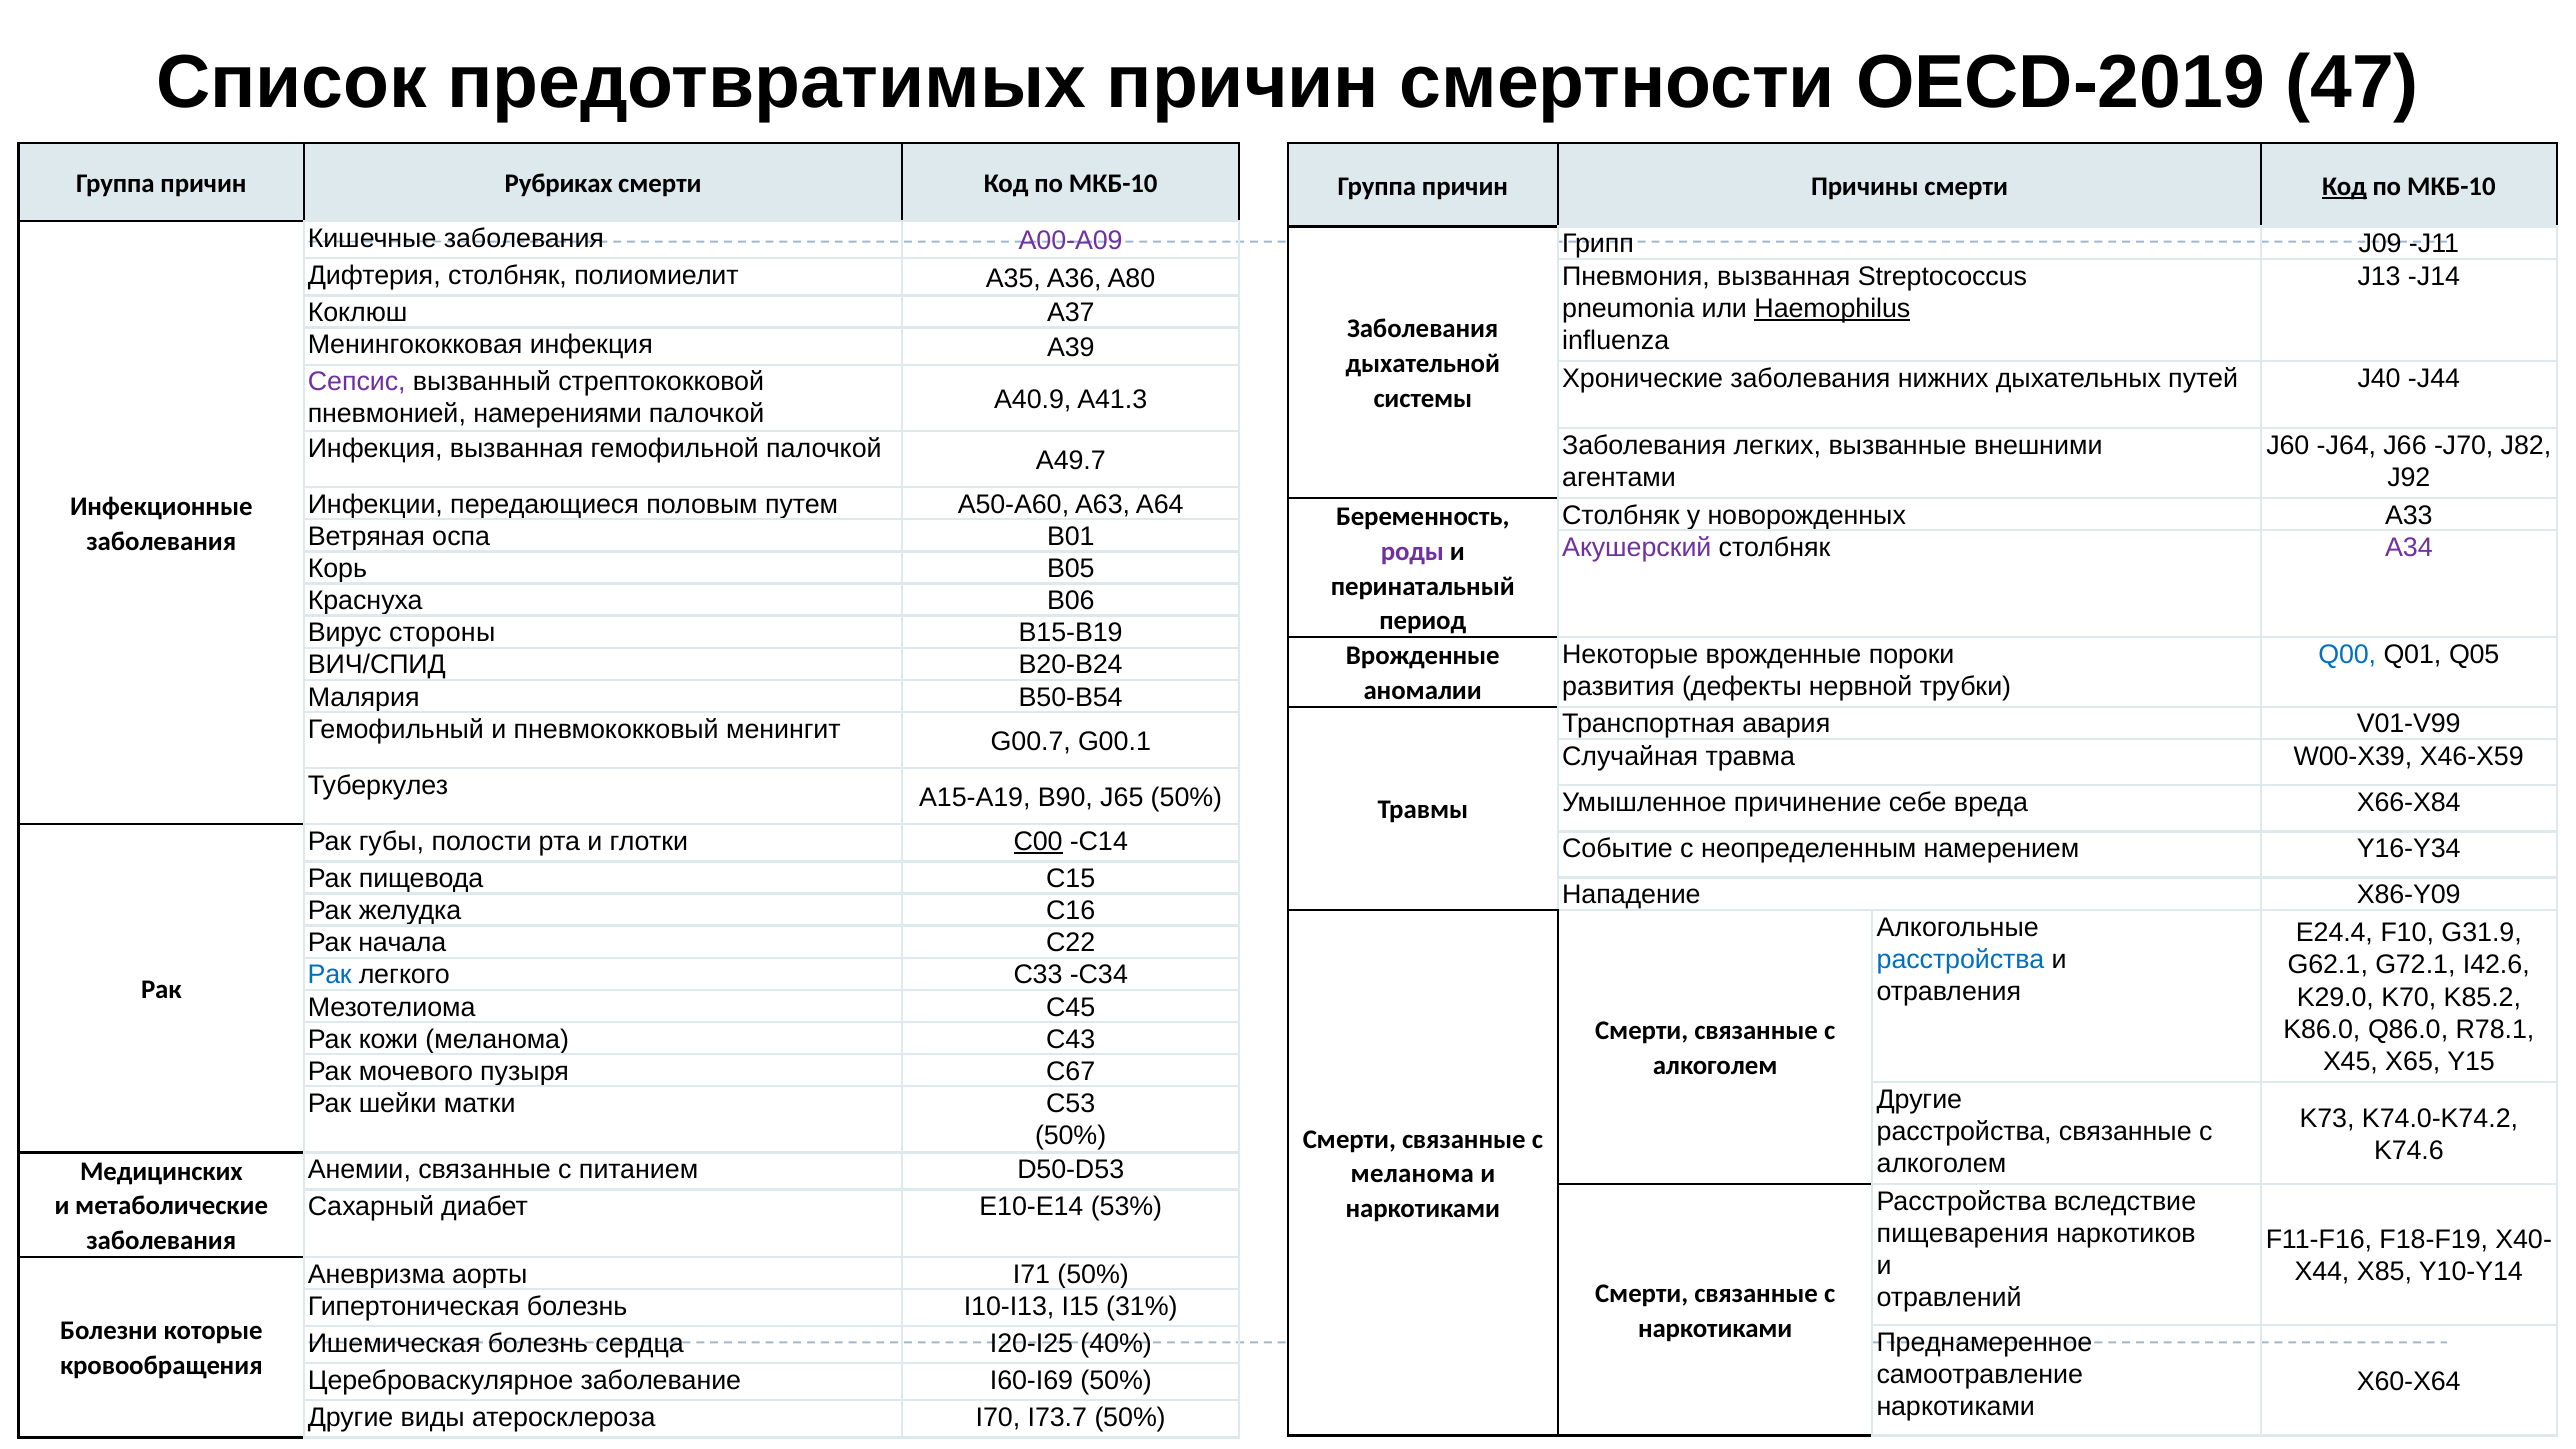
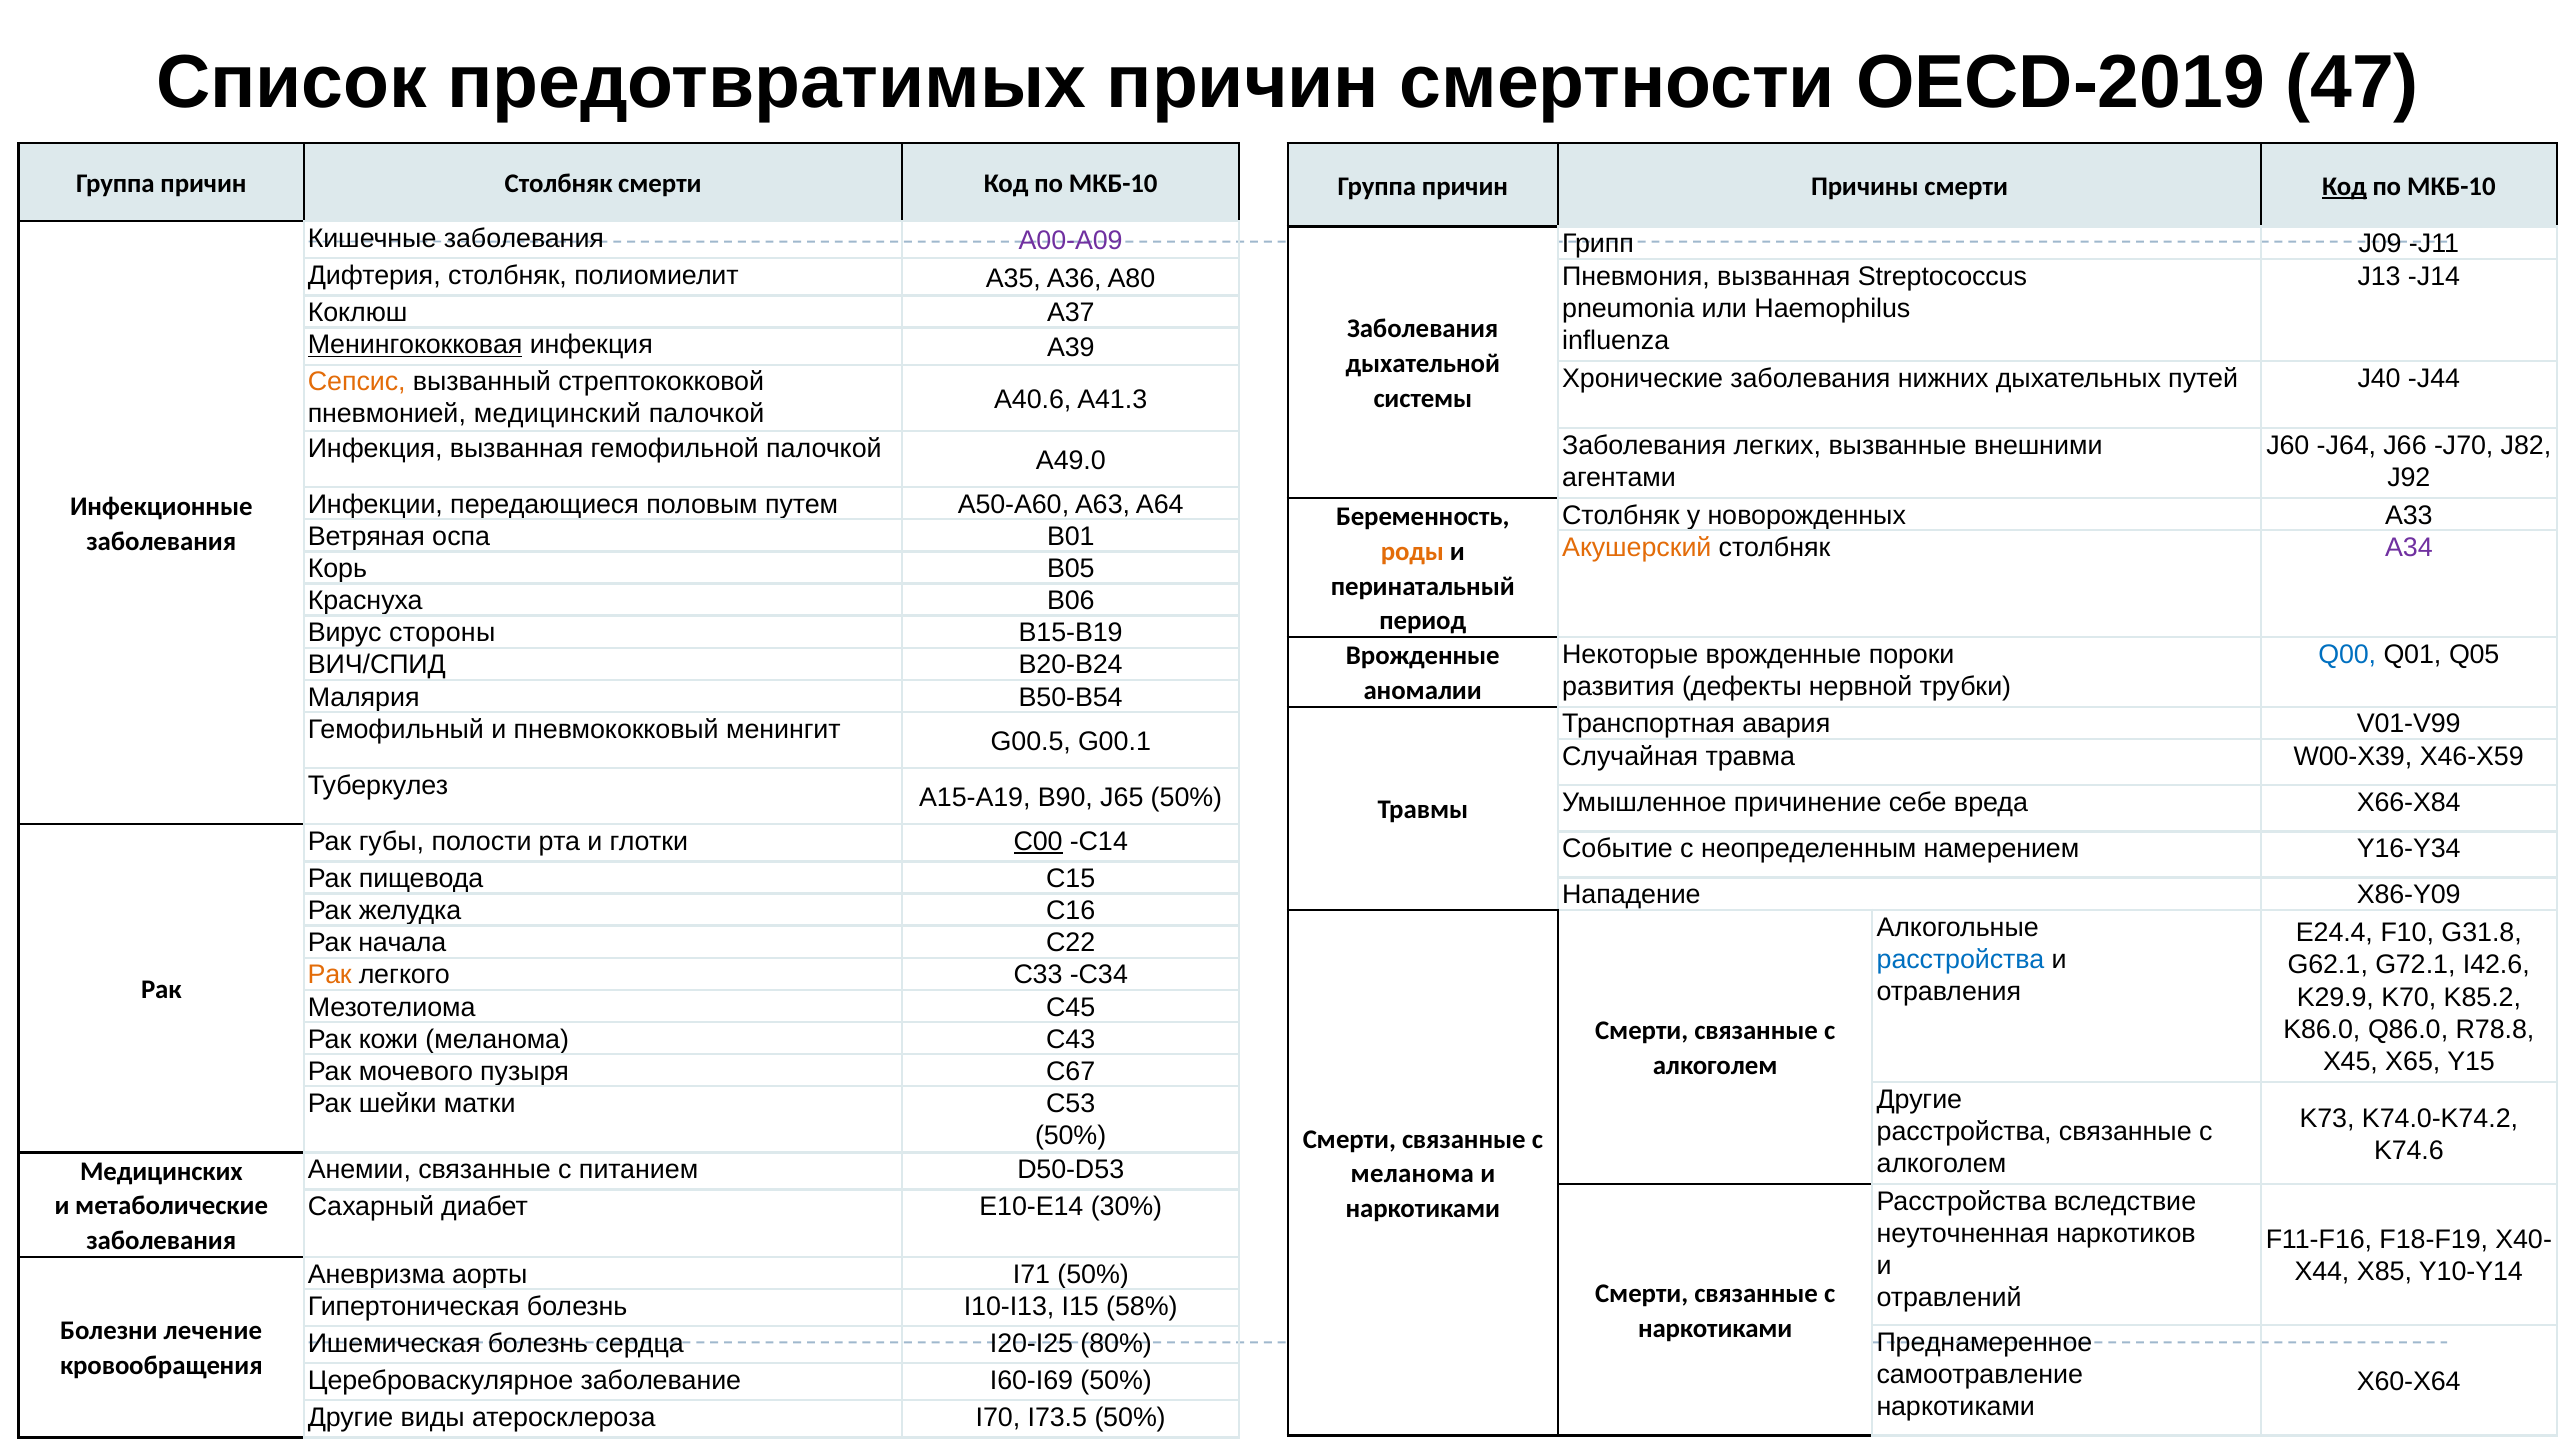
причин Рубриках: Рубриках -> Столбняк (559, 184)
Haemophilus underline: present -> none (1832, 308)
Менингококковая underline: none -> present (415, 345)
Сепсис colour: purple -> orange (357, 382)
A40.9: A40.9 -> A40.6 (1033, 399)
намерениями: намерениями -> медицинский (557, 414)
A49.7: A49.7 -> A49.0 (1071, 460)
Акушерский colour: purple -> orange (1637, 548)
роды colour: purple -> orange (1412, 551)
G00.7: G00.7 -> G00.5 (1031, 741)
G31.9: G31.9 -> G31.8 (2482, 933)
Рак colour: blue -> orange (330, 975)
K29.0: K29.0 -> K29.9 (2335, 997)
R78.1: R78.1 -> R78.8 (2495, 1029)
53%: 53% -> 30% (1126, 1207)
пищеварения: пищеварения -> неуточненная (1963, 1233)
31%: 31% -> 58% (1142, 1306)
которые: которые -> лечение (213, 1331)
40%: 40% -> 80% (1116, 1343)
I73.7: I73.7 -> I73.5 (1057, 1418)
